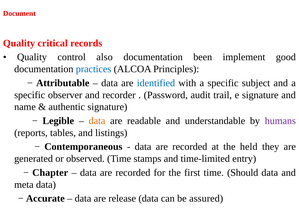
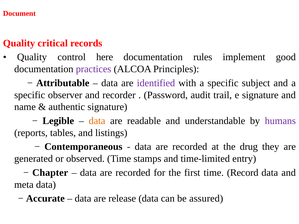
also: also -> here (105, 57)
been: been -> rules (203, 57)
practices colour: blue -> purple (94, 69)
identified colour: blue -> purple (156, 83)
held: held -> drug (249, 147)
Should: Should -> Record (243, 173)
